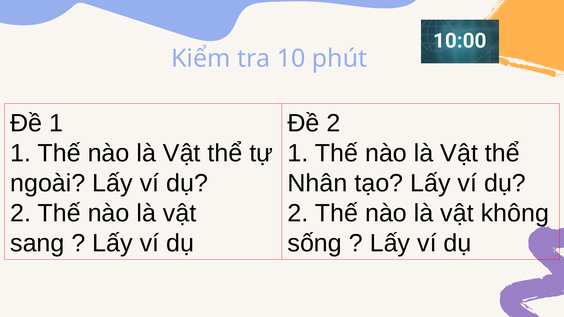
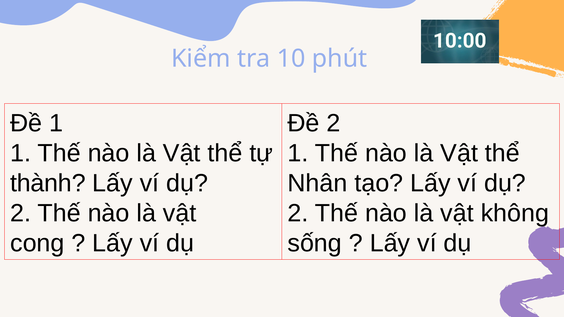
ngoài: ngoài -> thành (48, 183)
sang: sang -> cong (37, 244)
